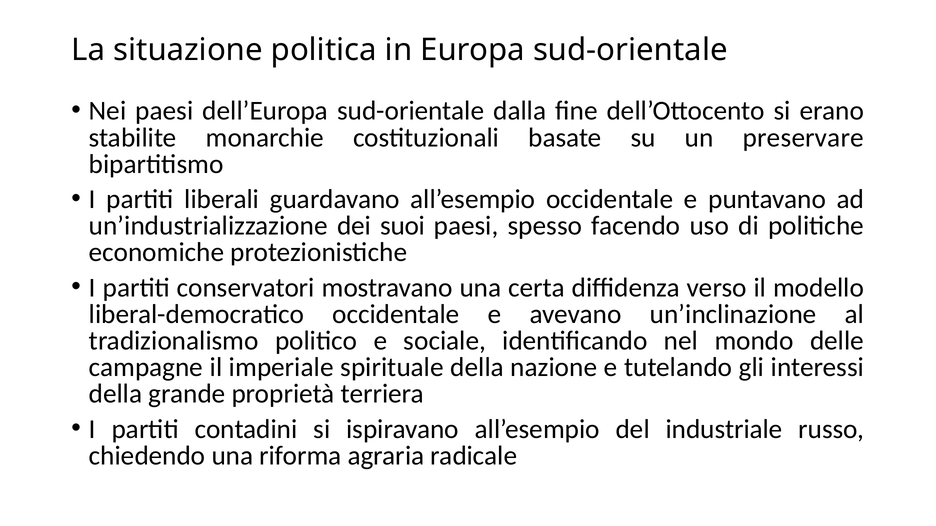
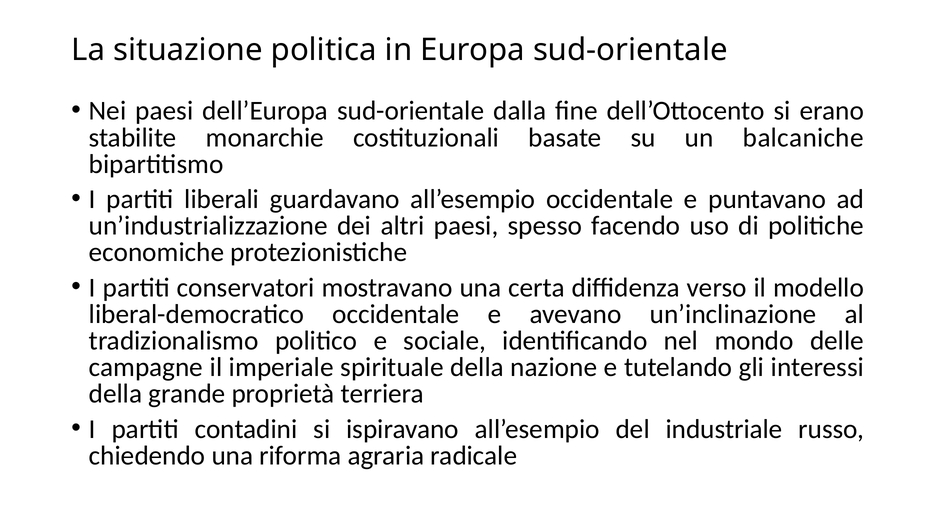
preservare: preservare -> balcaniche (803, 138)
suoi: suoi -> altri (403, 226)
